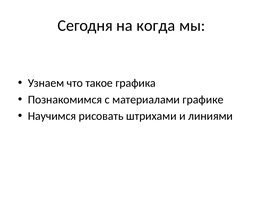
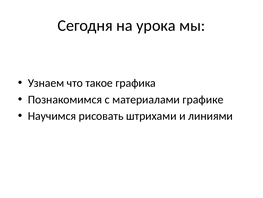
когда: когда -> урока (156, 25)
